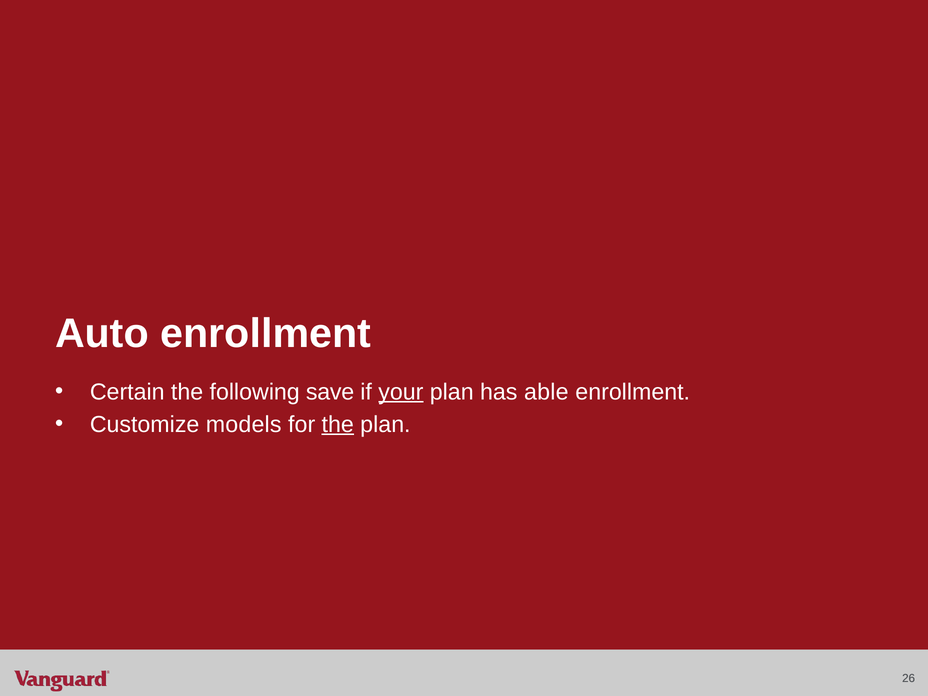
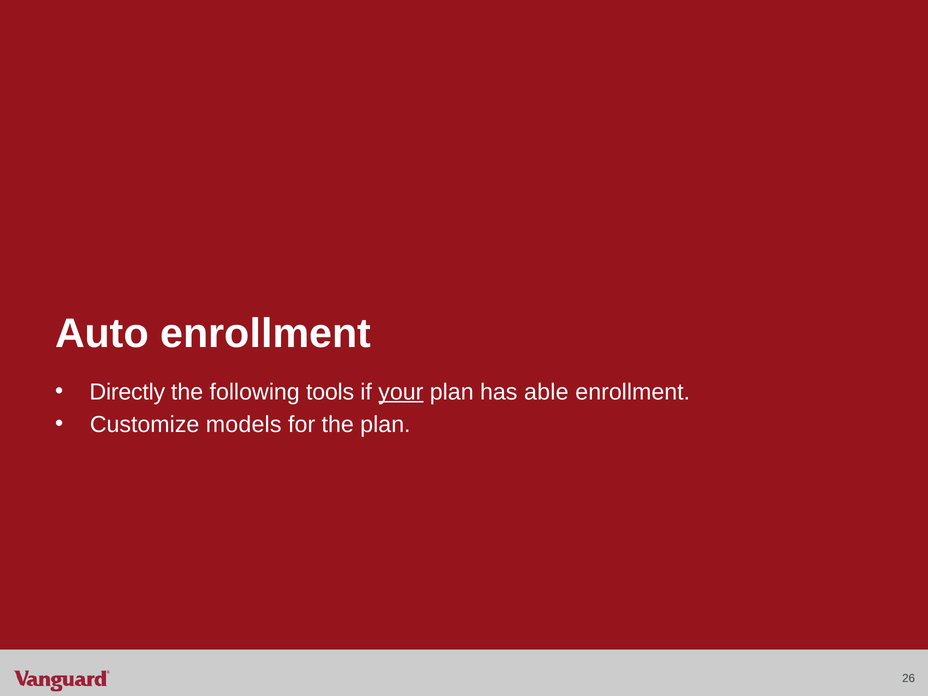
Certain: Certain -> Directly (127, 392)
save: save -> tools (330, 392)
the underline: present -> none (338, 424)
